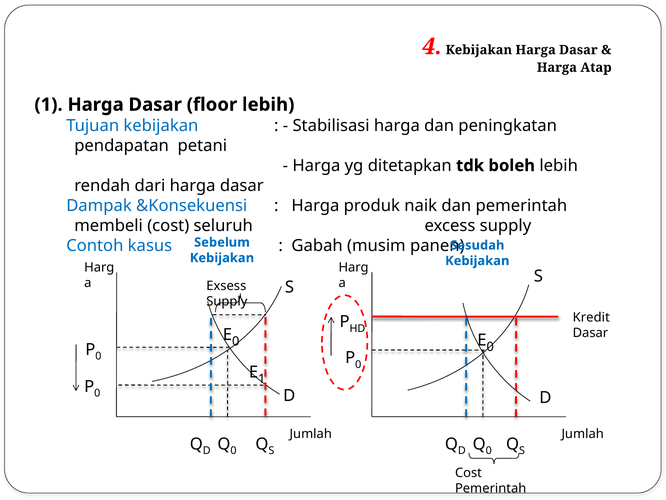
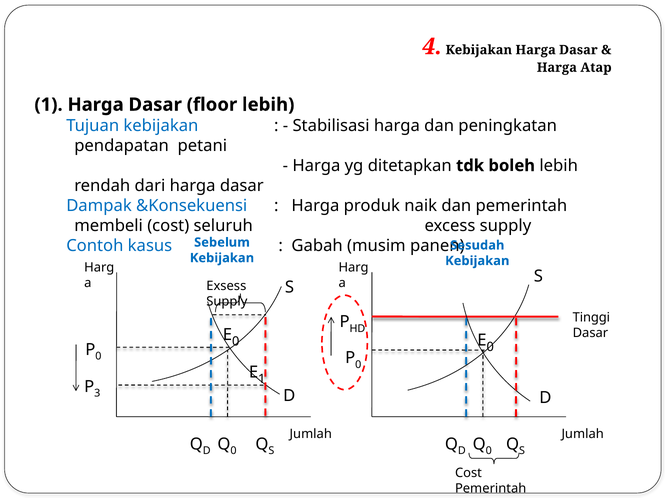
Kredit: Kredit -> Tinggi (591, 317)
0: 0 -> 3 (97, 393)
